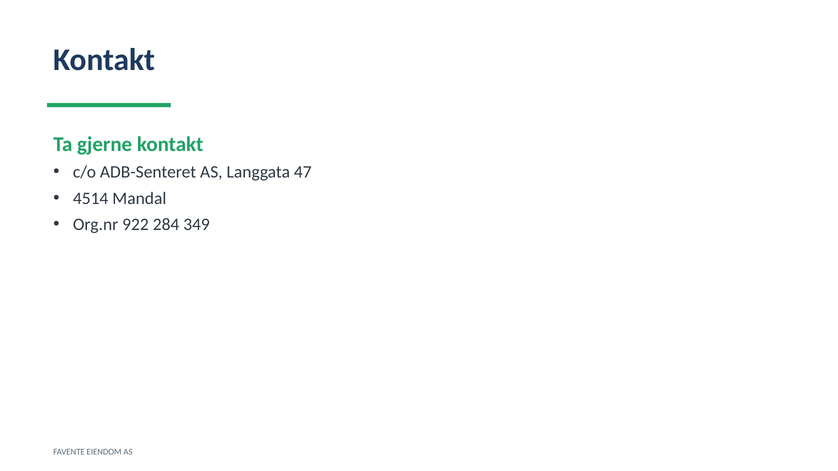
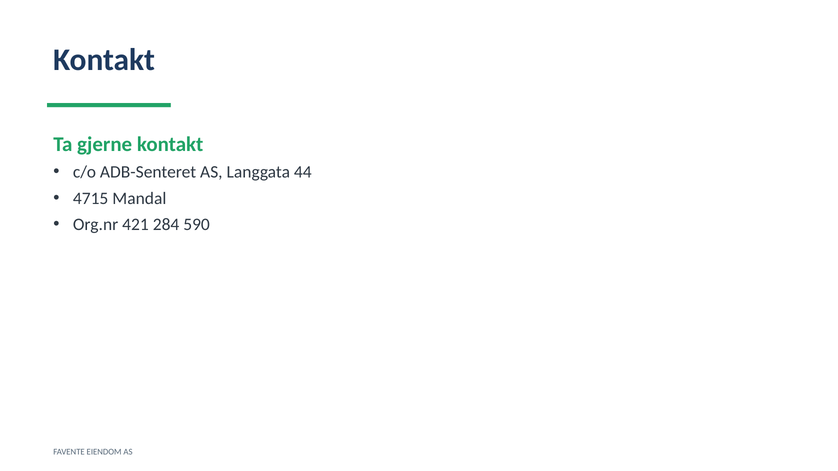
47: 47 -> 44 (303, 172)
4514: 4514 -> 4715 (91, 199)
922: 922 -> 421 (135, 225)
349: 349 -> 590 (197, 225)
